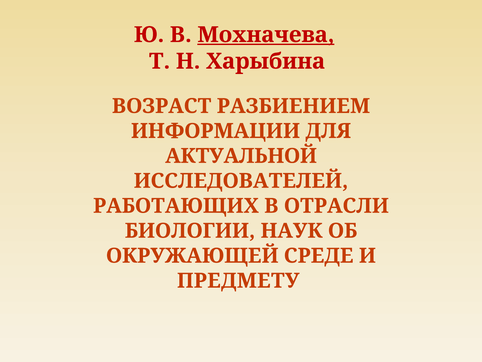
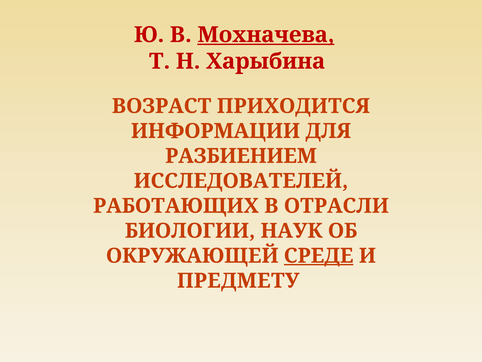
РАЗБИЕНИЕМ: РАЗБИЕНИЕМ -> ПРИХОДИТСЯ (293, 106)
АКТУАЛЬНОЙ: АКТУАЛЬНОЙ -> РАЗБИЕНИЕМ (241, 156)
СРЕДЕ underline: none -> present (319, 255)
